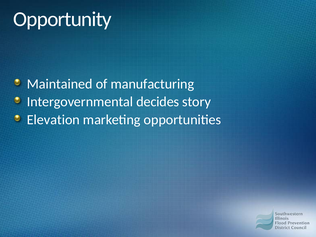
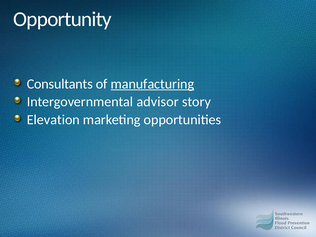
Maintained: Maintained -> Consultants (60, 84)
manufacturing underline: none -> present (152, 84)
decides: decides -> advisor (158, 102)
